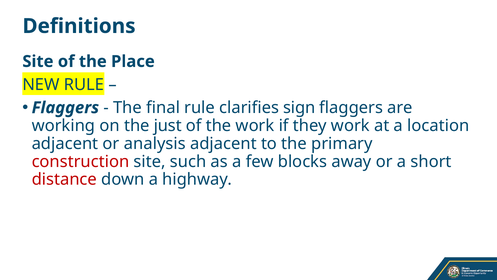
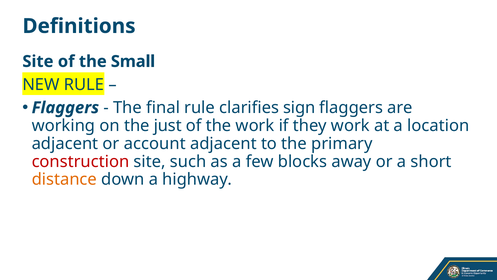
Place: Place -> Small (133, 61)
analysis: analysis -> account (155, 143)
distance colour: red -> orange (64, 179)
